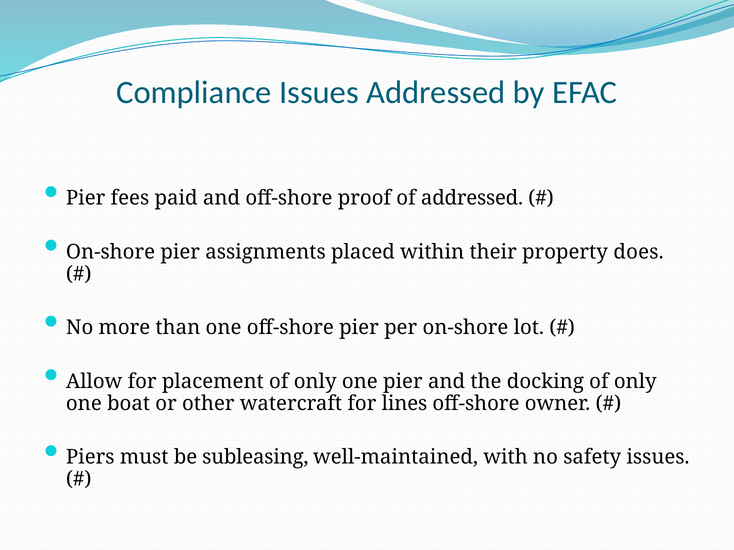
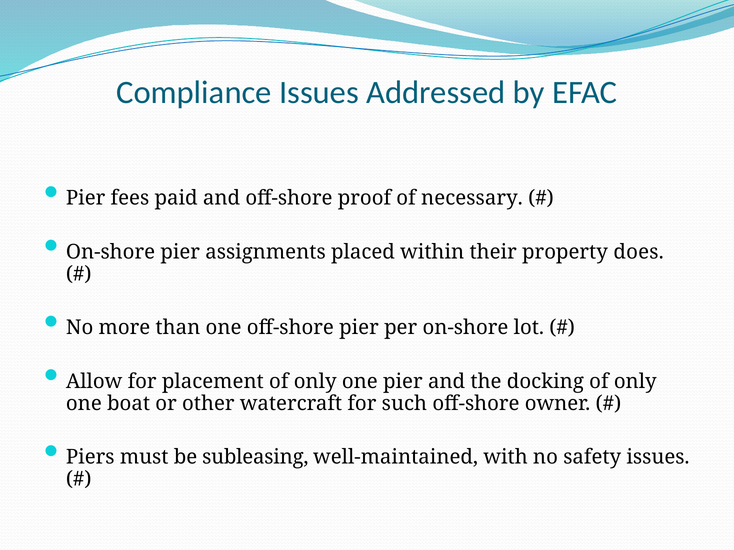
of addressed: addressed -> necessary (472, 198)
lines: lines -> such (404, 404)
